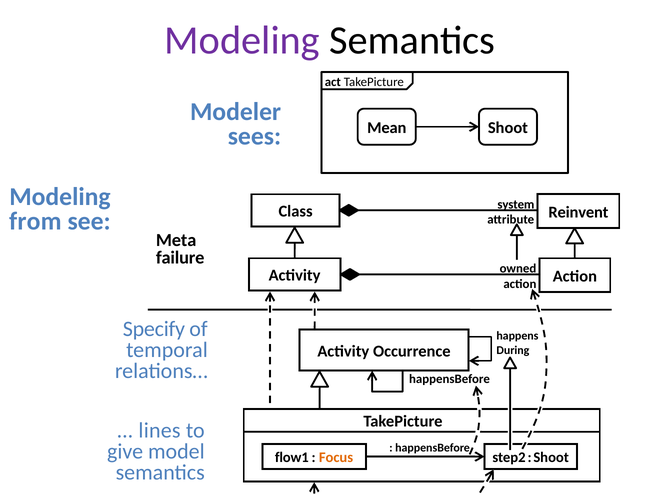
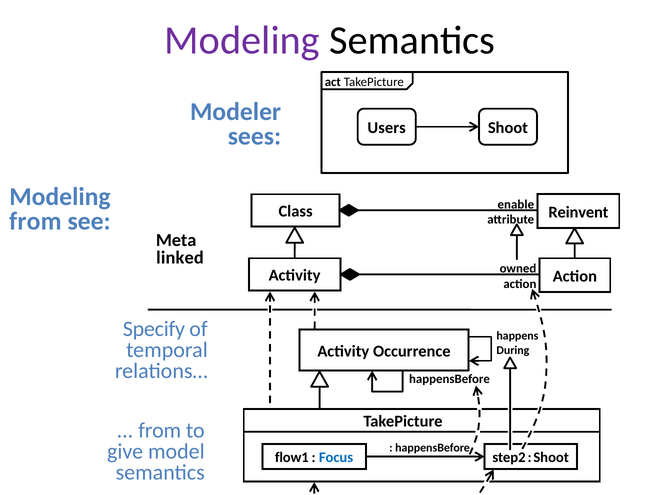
Mean: Mean -> Users (387, 128)
system: system -> enable (516, 204)
failure: failure -> linked (180, 258)
lines: lines -> from (160, 430)
Focus colour: orange -> blue (336, 458)
